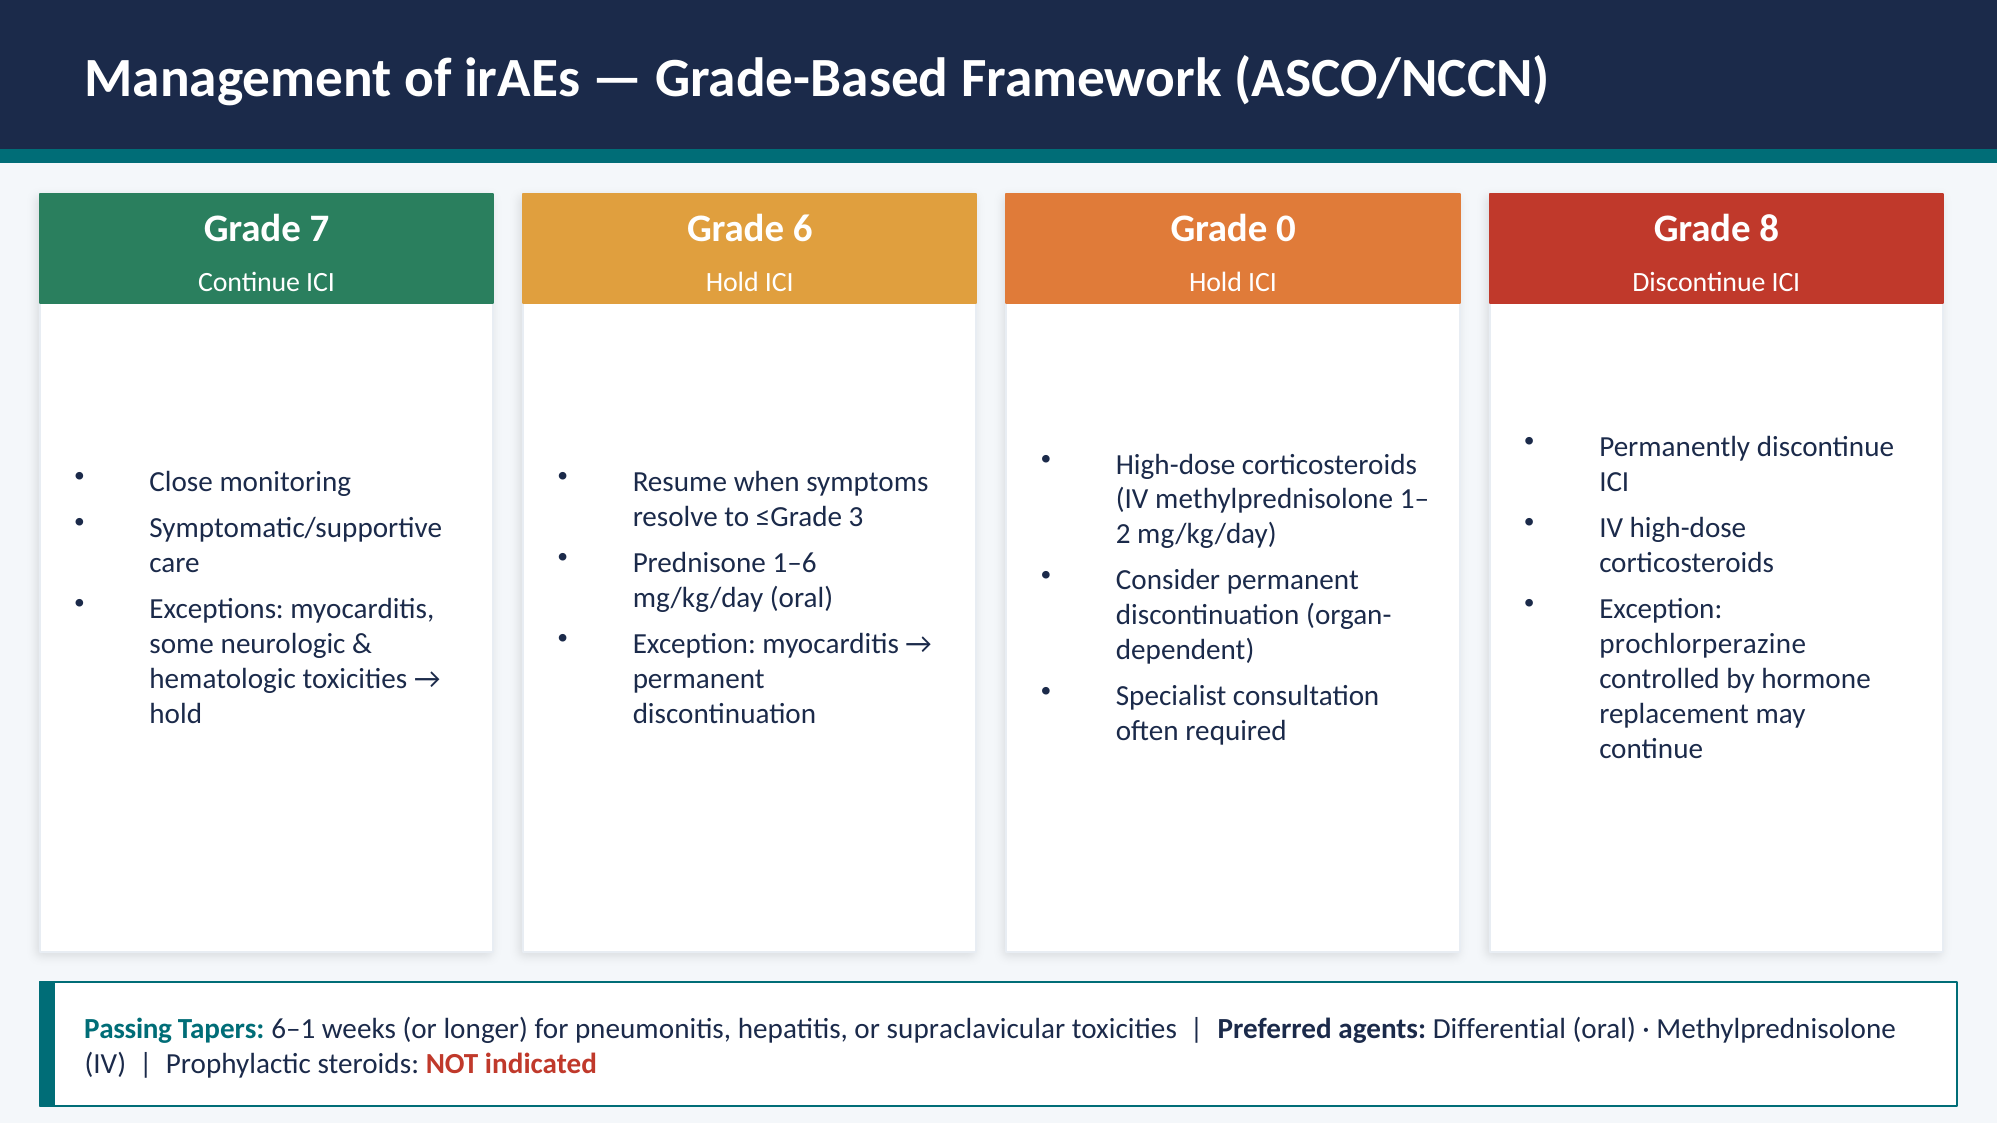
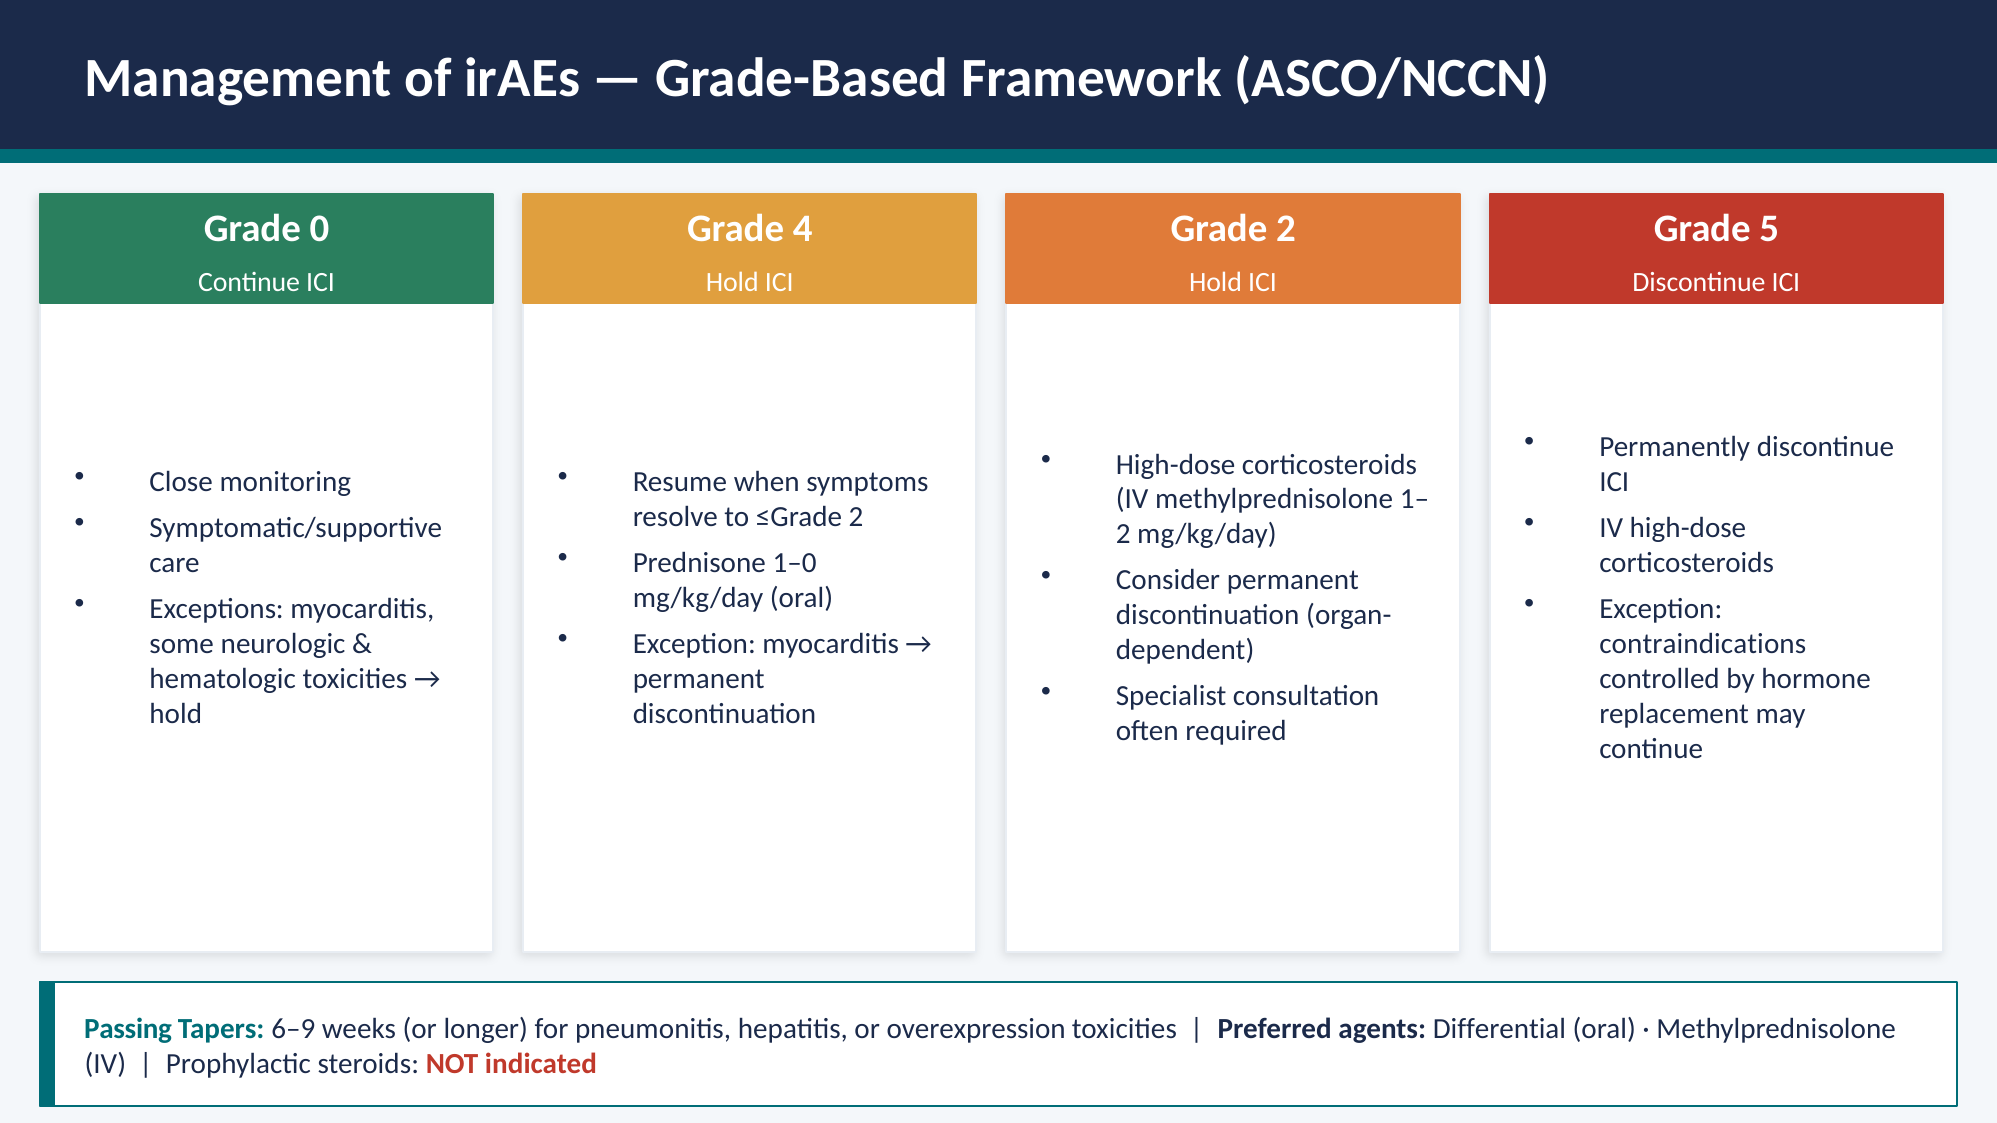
7: 7 -> 0 (319, 228)
6: 6 -> 4 (803, 228)
Grade 0: 0 -> 2 (1286, 228)
8: 8 -> 5 (1769, 228)
≤Grade 3: 3 -> 2 (856, 517)
1–6: 1–6 -> 1–0 (795, 563)
prochlorperazine: prochlorperazine -> contraindications (1703, 644)
6–1: 6–1 -> 6–9 (293, 1029)
supraclavicular: supraclavicular -> overexpression (976, 1029)
